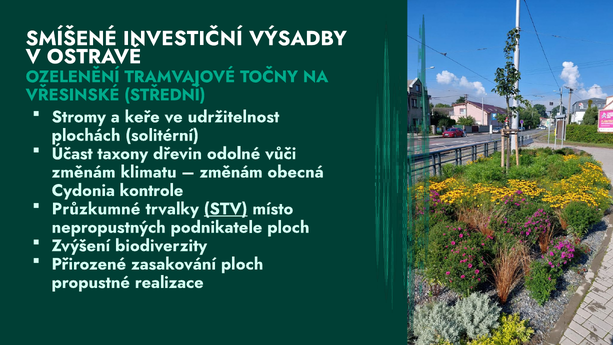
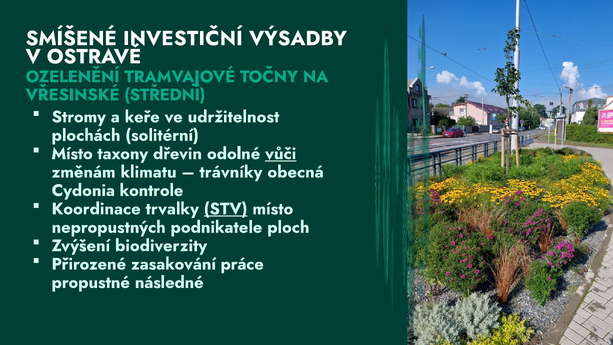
Účast: Účast -> Místo (72, 154)
vůči underline: none -> present (281, 154)
změnám: změnám -> trávníky (231, 172)
Průzkumné: Průzkumné -> Koordinace (96, 209)
zasakování ploch: ploch -> práce (242, 264)
realizace: realizace -> následné (169, 282)
